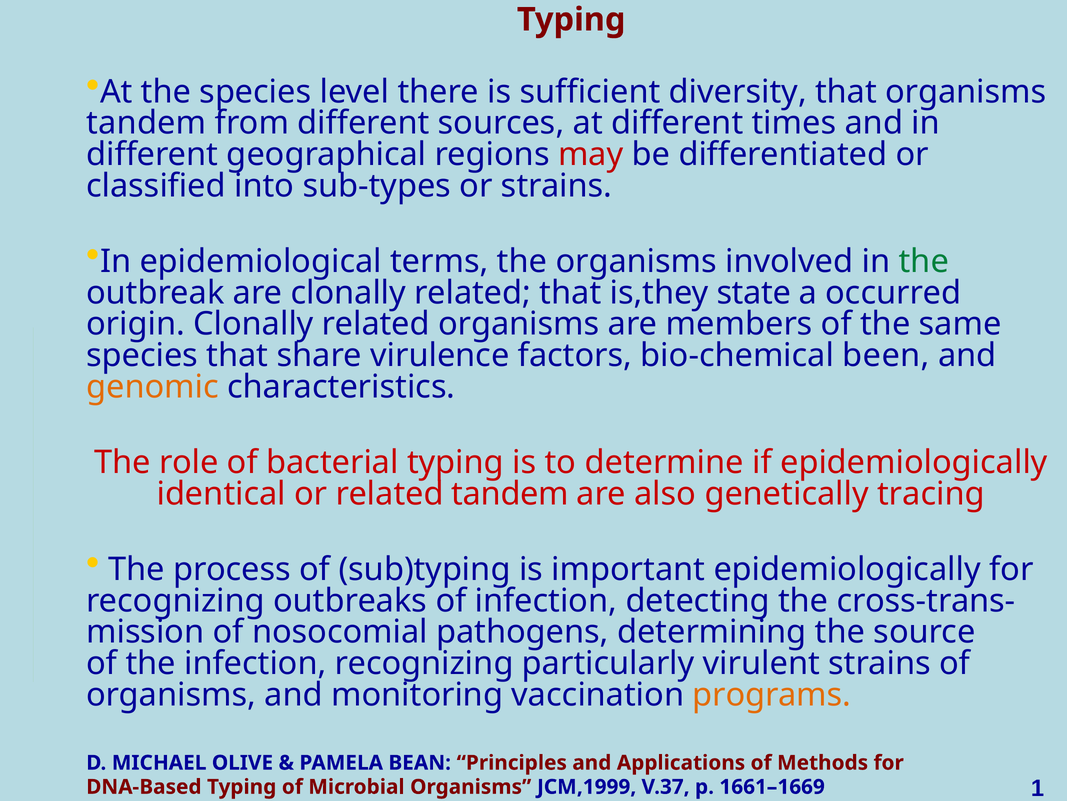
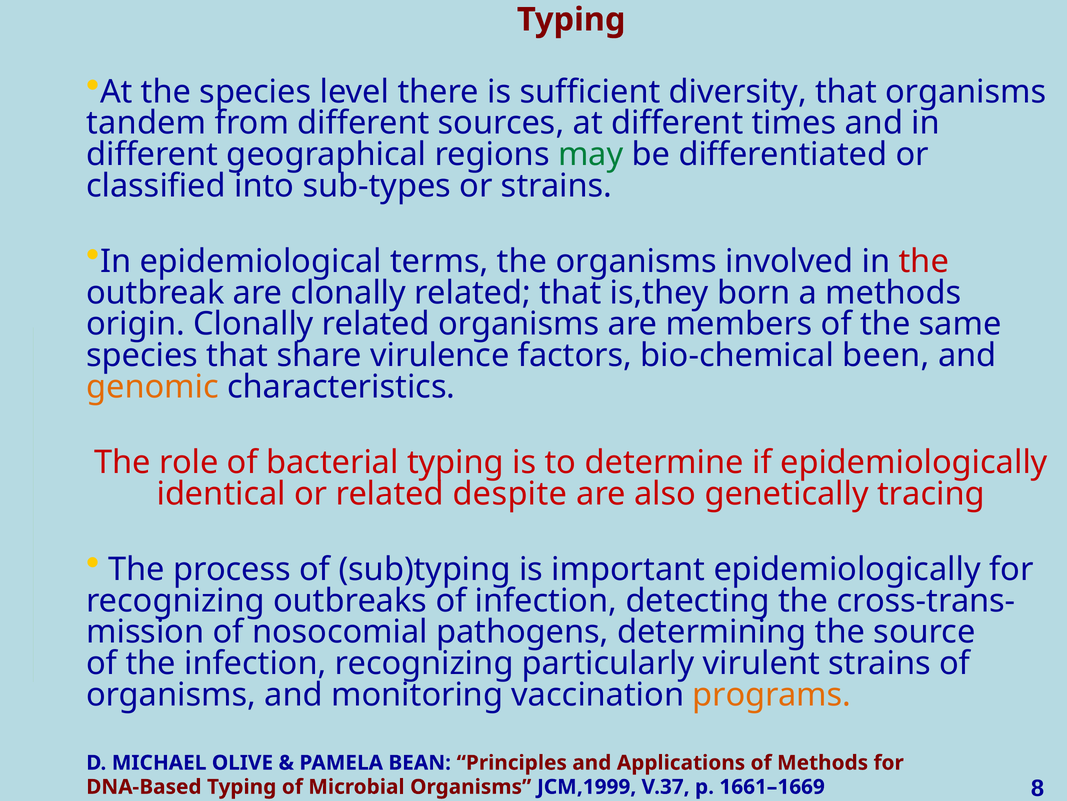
may colour: red -> green (591, 154)
the colour: green -> red (924, 261)
state: state -> born (754, 293)
a occurred: occurred -> methods (893, 293)
related tandem: tandem -> despite (510, 493)
1: 1 -> 8 (1038, 788)
